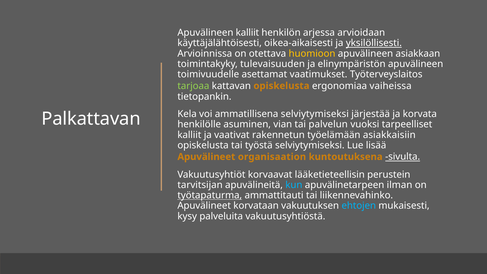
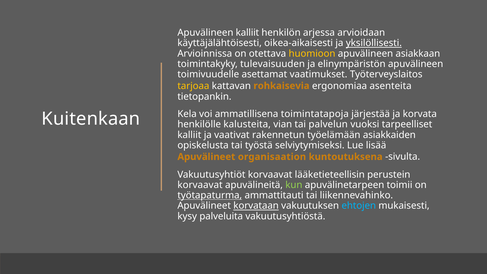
tarjoaa colour: light green -> yellow (193, 86)
kattavan opiskelusta: opiskelusta -> rohkaisevia (281, 86)
vaiheissa: vaiheissa -> asenteita (391, 86)
ammatillisena selviytymiseksi: selviytymiseksi -> toimintatapoja (315, 114)
Palkattavan: Palkattavan -> Kuitenkaan (91, 119)
asuminen: asuminen -> kalusteita (247, 124)
asiakkaisiin: asiakkaisiin -> asiakkaiden (389, 135)
sivulta underline: present -> none (403, 157)
tarvitsijan: tarvitsijan -> korvaavat (200, 185)
kun colour: light blue -> light green (294, 185)
ilman: ilman -> toimii (400, 185)
korvataan underline: none -> present (256, 206)
